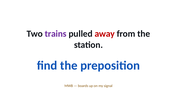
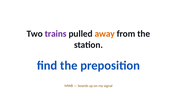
away colour: red -> orange (105, 34)
